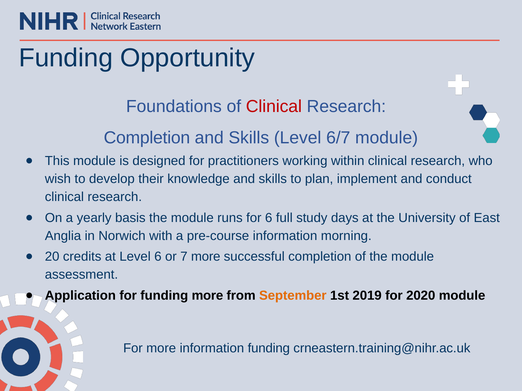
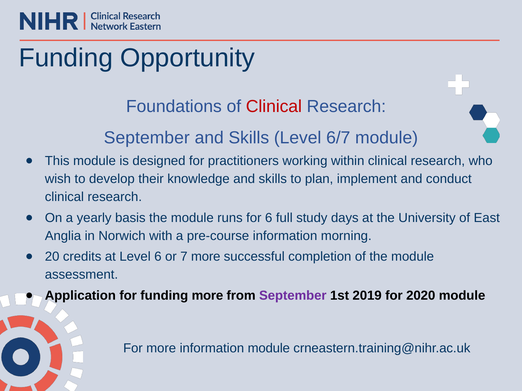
Completion: Completion -> September (147, 138)
September colour: orange -> purple (293, 296)
information funding: funding -> module (269, 349)
